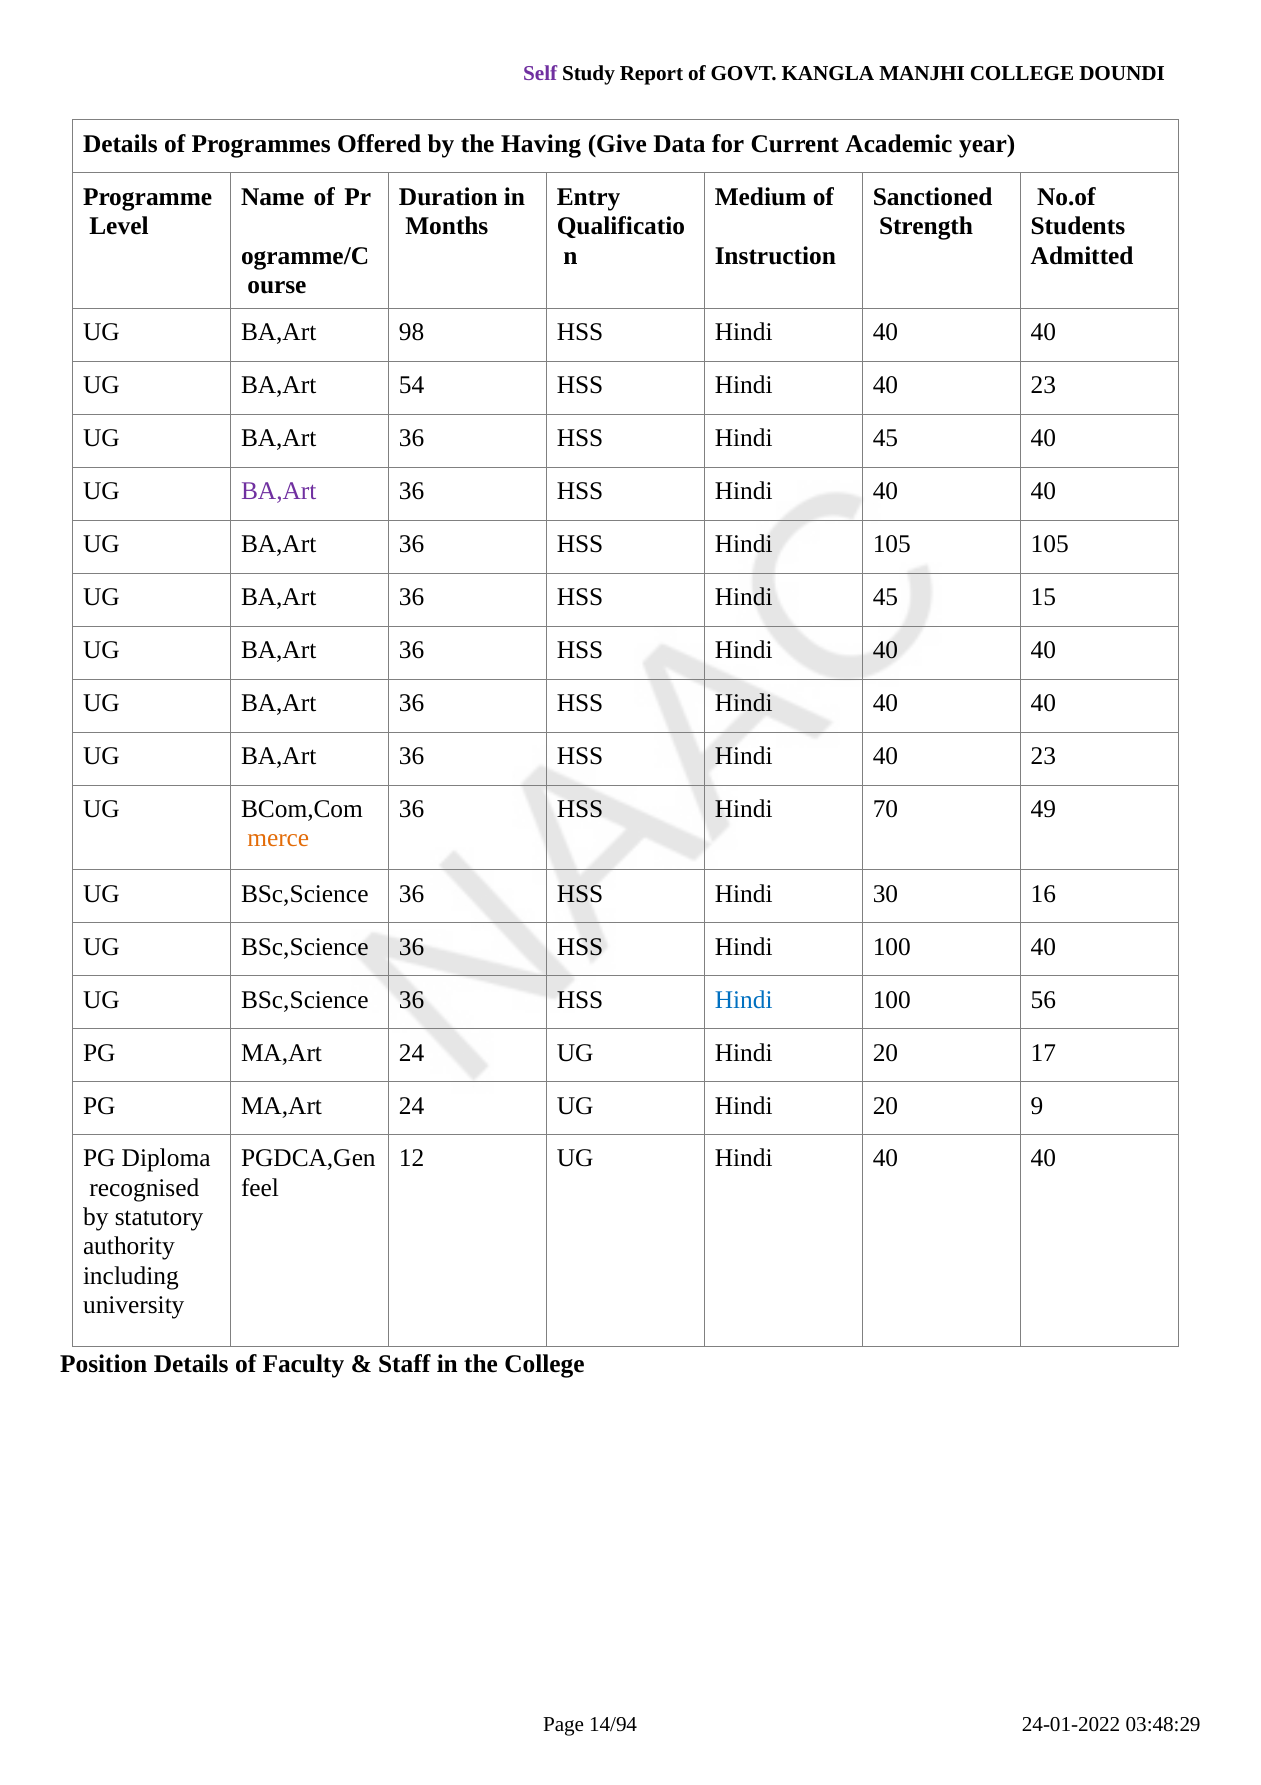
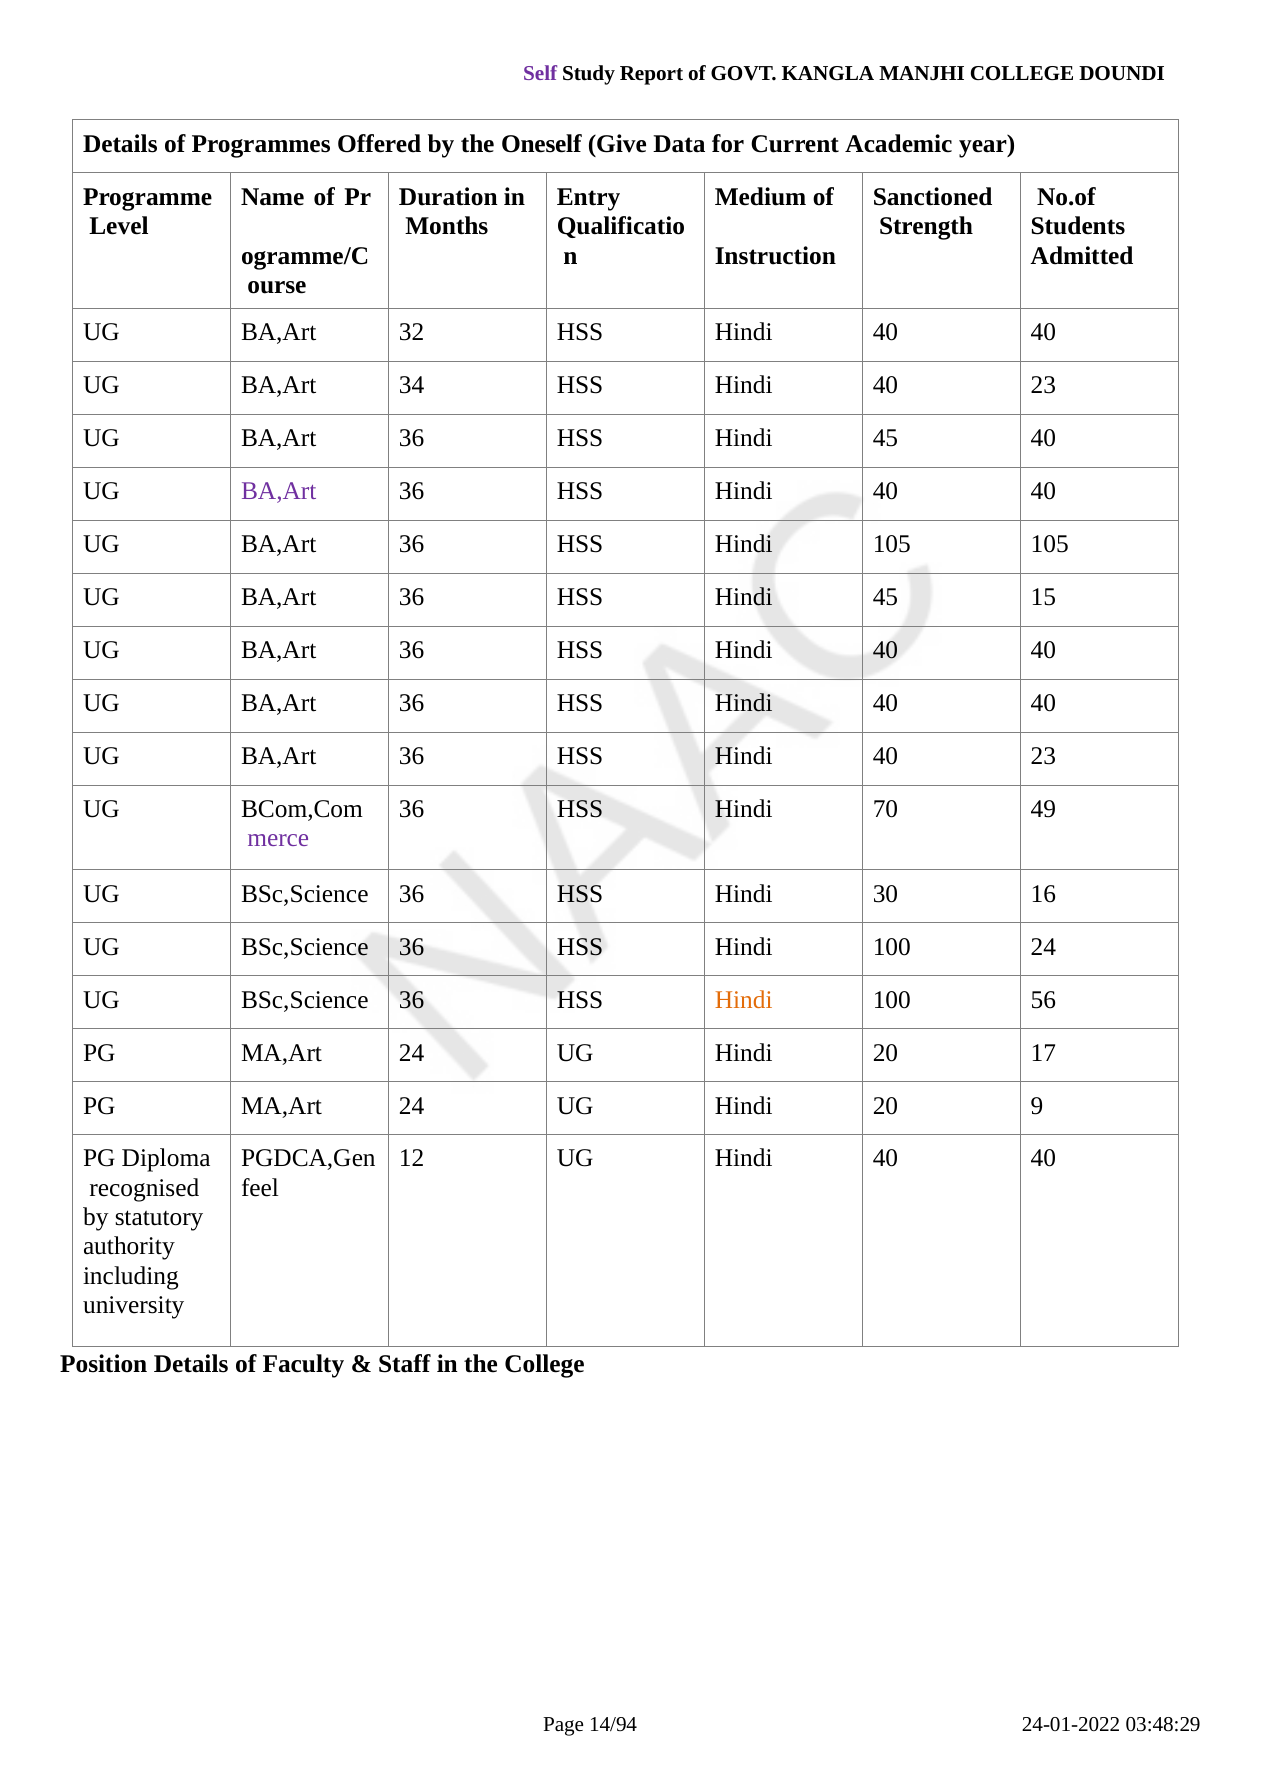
Having: Having -> Oneself (541, 144)
98: 98 -> 32 (412, 332)
54: 54 -> 34 (412, 385)
merce colour: orange -> purple (278, 838)
100 40: 40 -> 24 (1043, 947)
Hindi colour: blue -> orange (744, 999)
